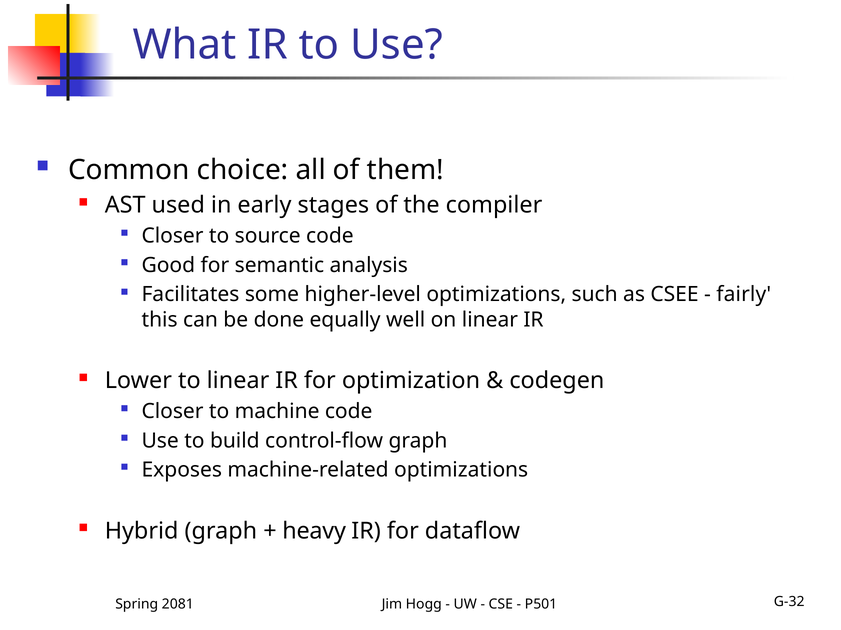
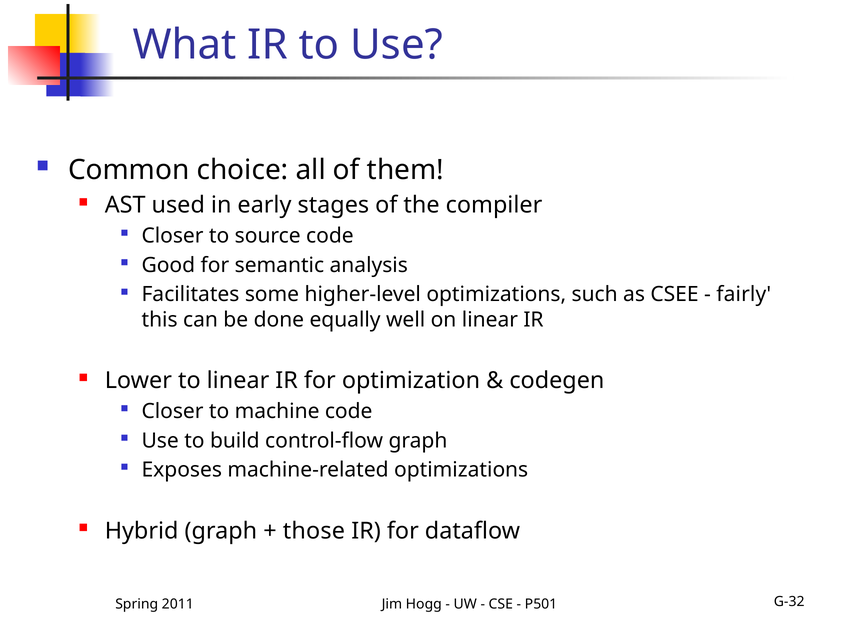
heavy: heavy -> those (314, 531)
2081: 2081 -> 2011 (178, 605)
